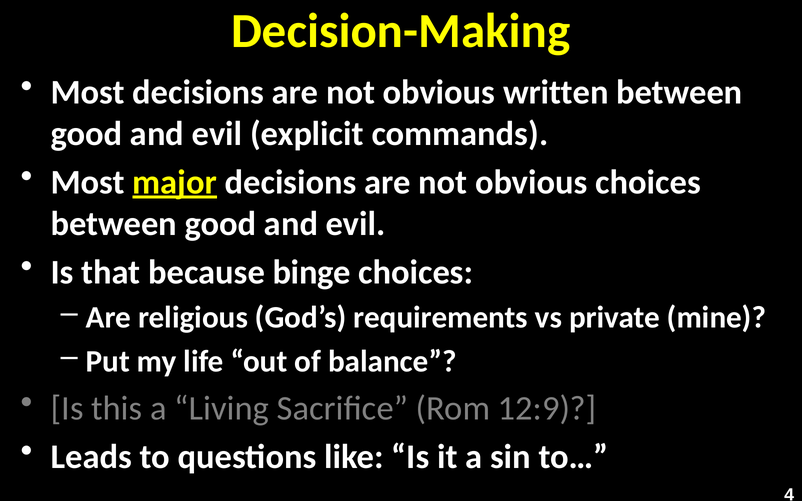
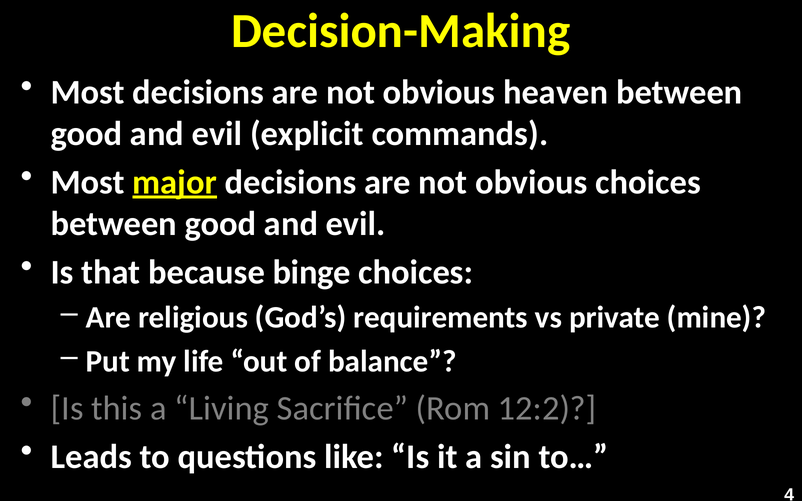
written: written -> heaven (556, 92)
12:9: 12:9 -> 12:2 (547, 408)
